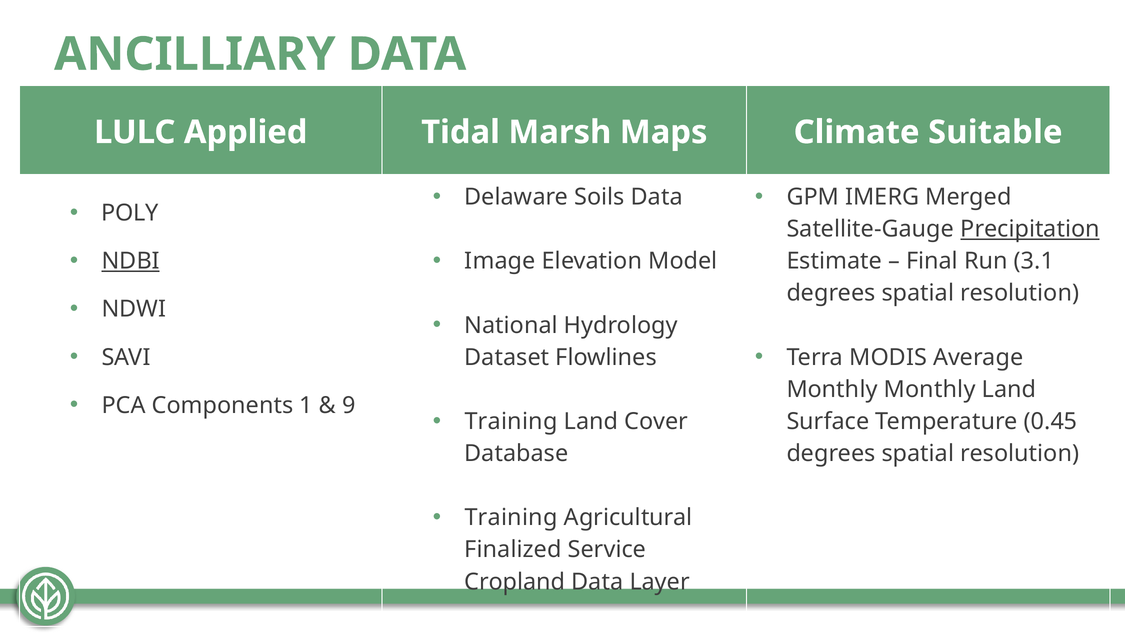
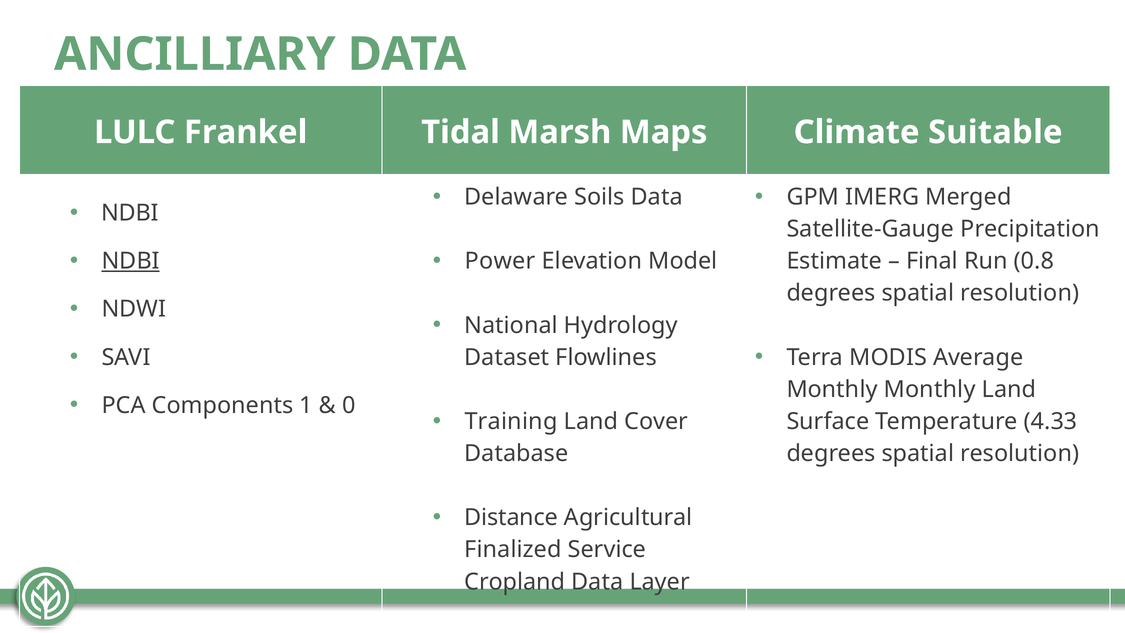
Applied: Applied -> Frankel (246, 132)
POLY: POLY -> NDBI (130, 213)
Precipitation underline: present -> none (1030, 229)
Image: Image -> Power (500, 261)
3.1: 3.1 -> 0.8 (1034, 261)
9: 9 -> 0 (349, 405)
0.45: 0.45 -> 4.33 (1051, 421)
Training: Training -> Distance (511, 518)
